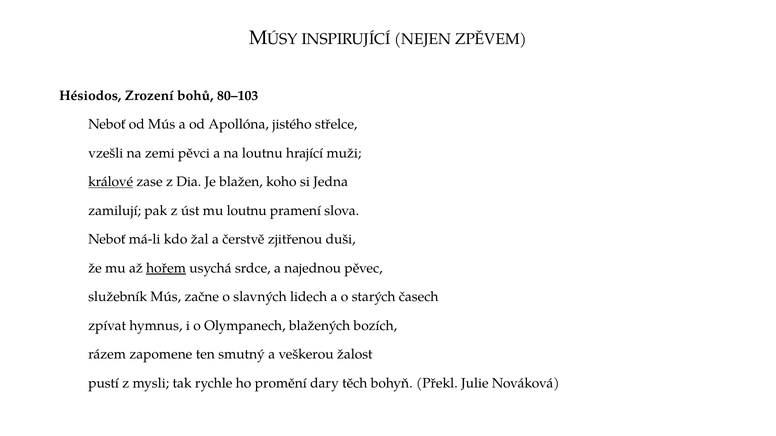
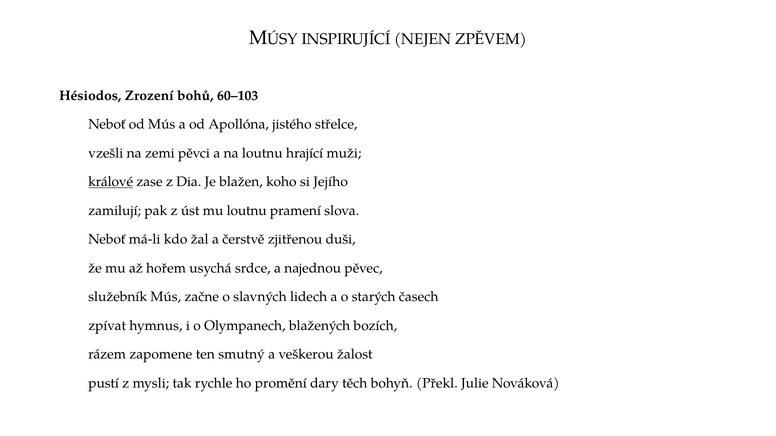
80–103: 80–103 -> 60–103 (238, 96)
Jedna: Jedna -> Jejího (331, 182)
hořem underline: present -> none (166, 268)
